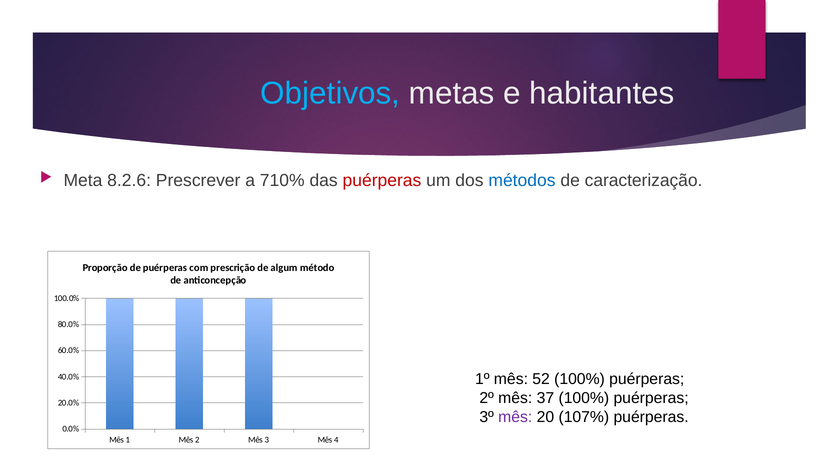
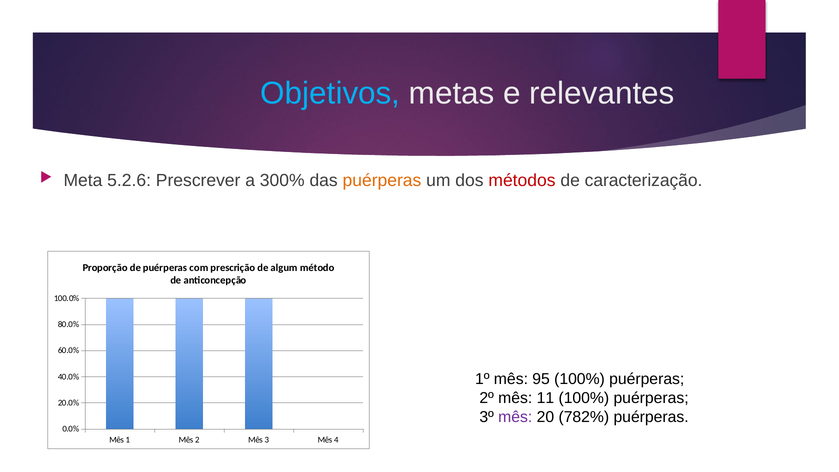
habitantes: habitantes -> relevantes (602, 94)
8.2.6: 8.2.6 -> 5.2.6 (129, 180)
710%: 710% -> 300% (282, 180)
puérperas colour: red -> orange (382, 180)
métodos colour: blue -> red (522, 180)
52: 52 -> 95 (541, 379)
37: 37 -> 11 (545, 398)
107%: 107% -> 782% (584, 417)
